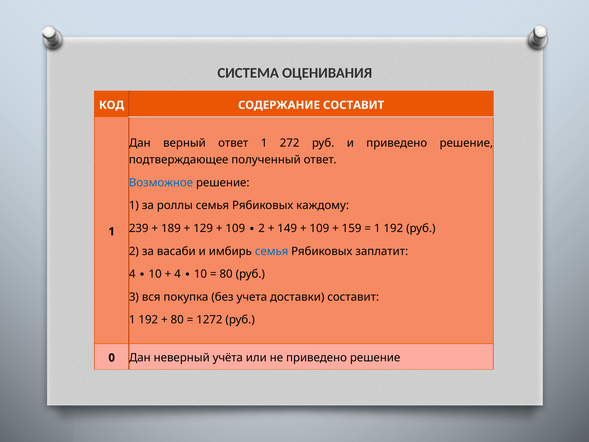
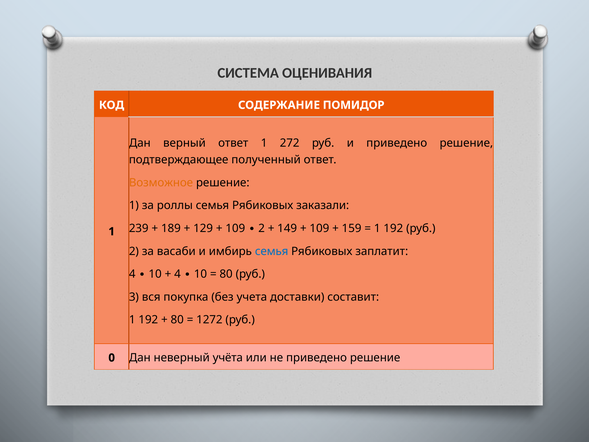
СОДЕРЖАНИЕ СОСТАВИТ: СОСТАВИТ -> ПОМИДОР (354, 105)
Возможное colour: blue -> orange (161, 183)
каждому: каждому -> заказали (323, 205)
